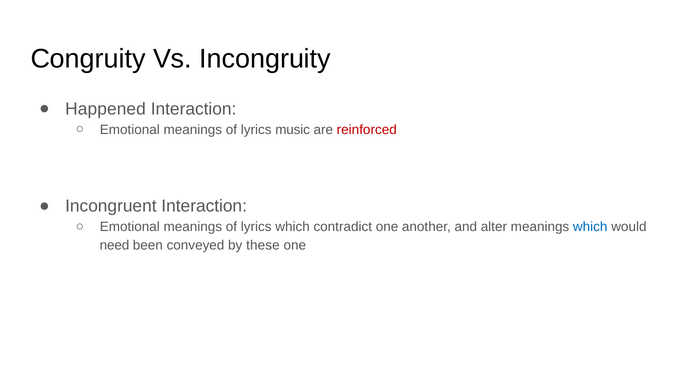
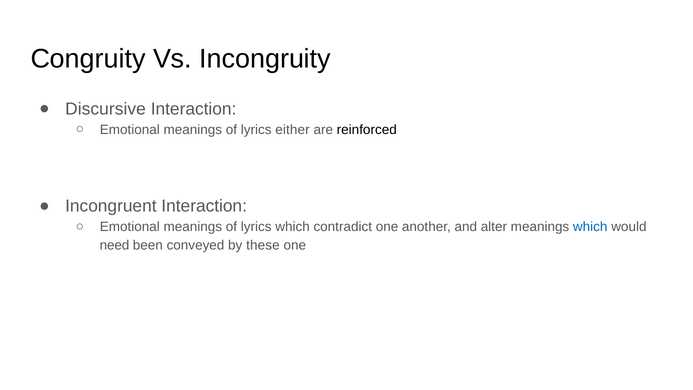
Happened: Happened -> Discursive (106, 109)
music: music -> either (292, 130)
reinforced colour: red -> black (367, 130)
